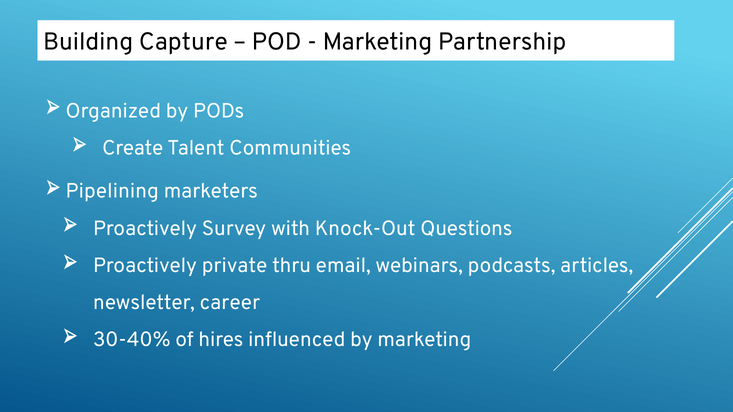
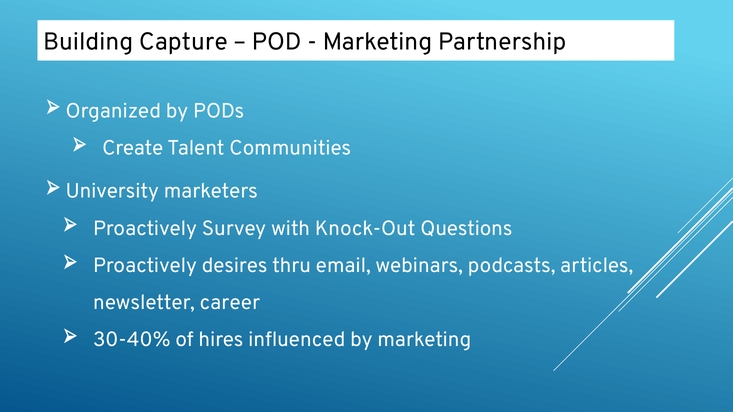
Pipelining: Pipelining -> University (112, 191)
private: private -> desires (235, 266)
